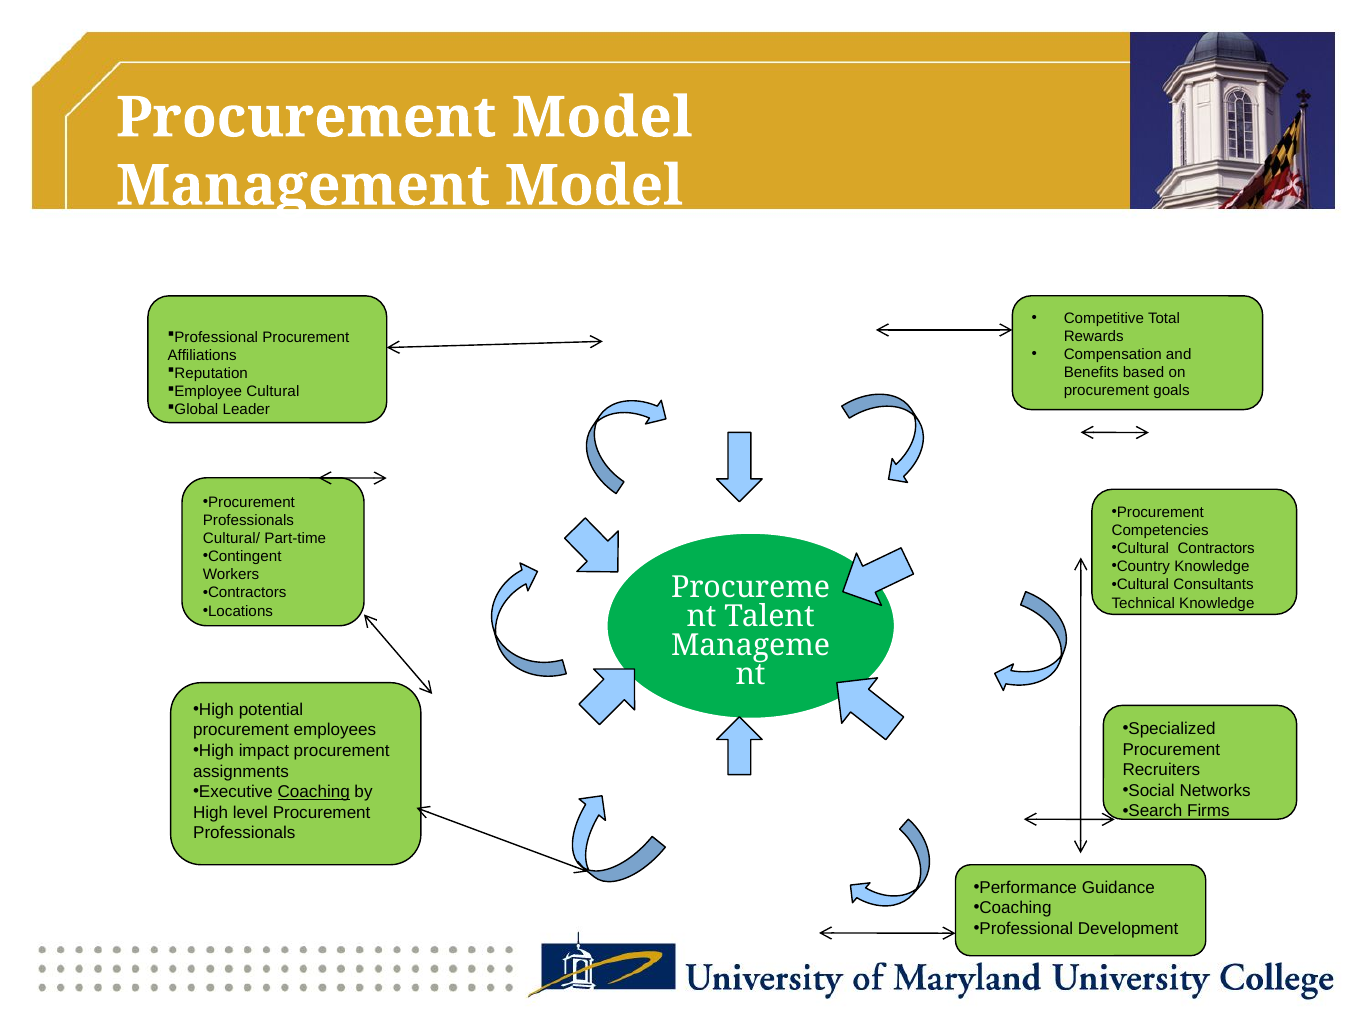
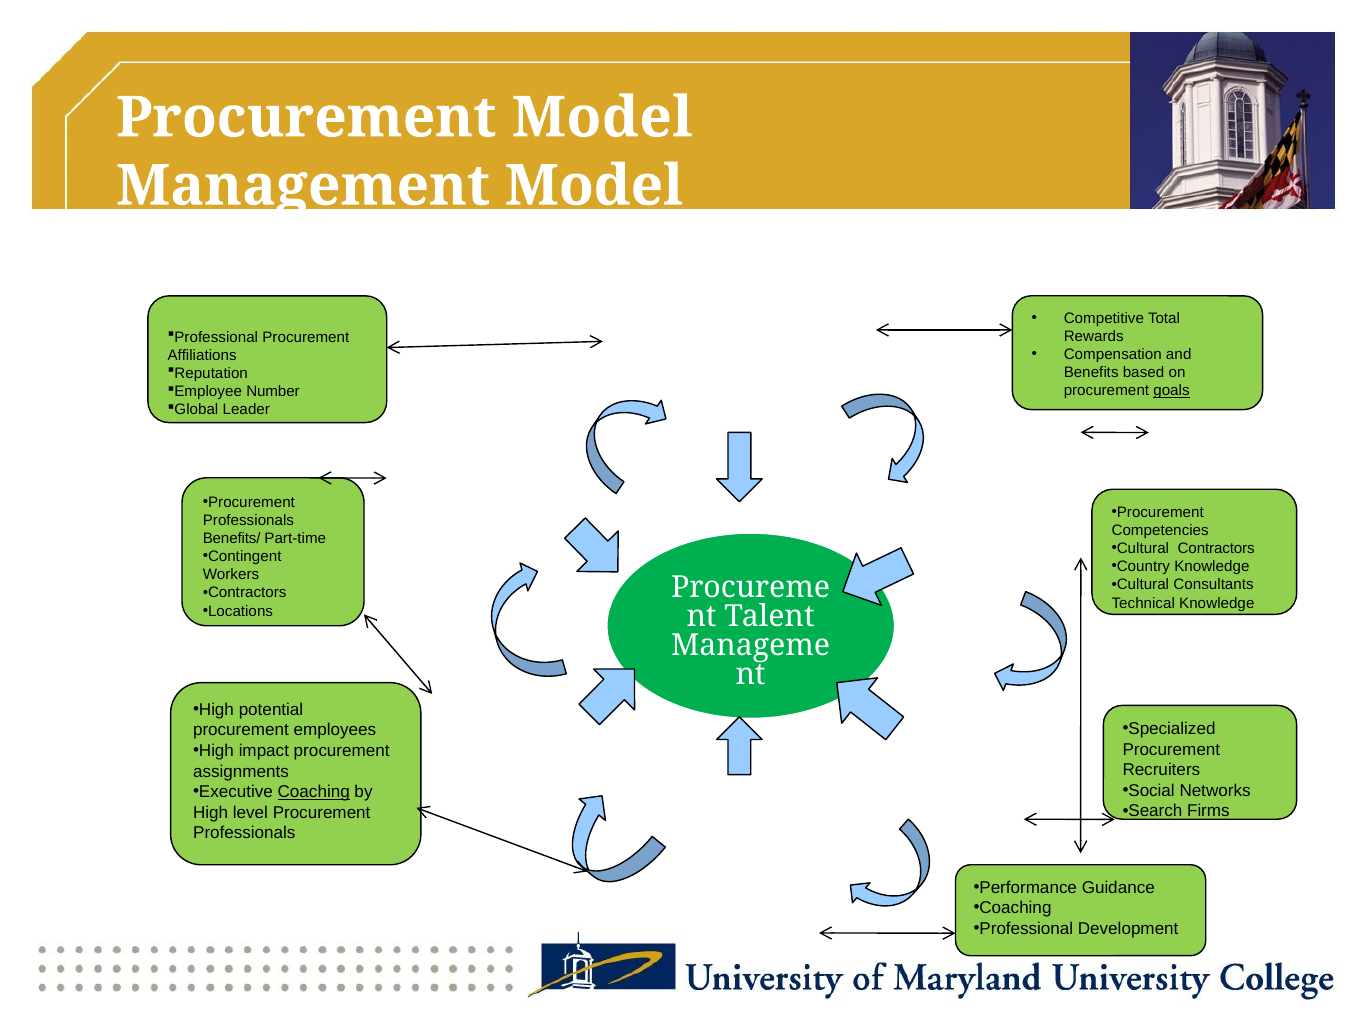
Cultural: Cultural -> Number (273, 392)
goals underline: none -> present (1171, 391)
Cultural/: Cultural/ -> Benefits/ (232, 538)
